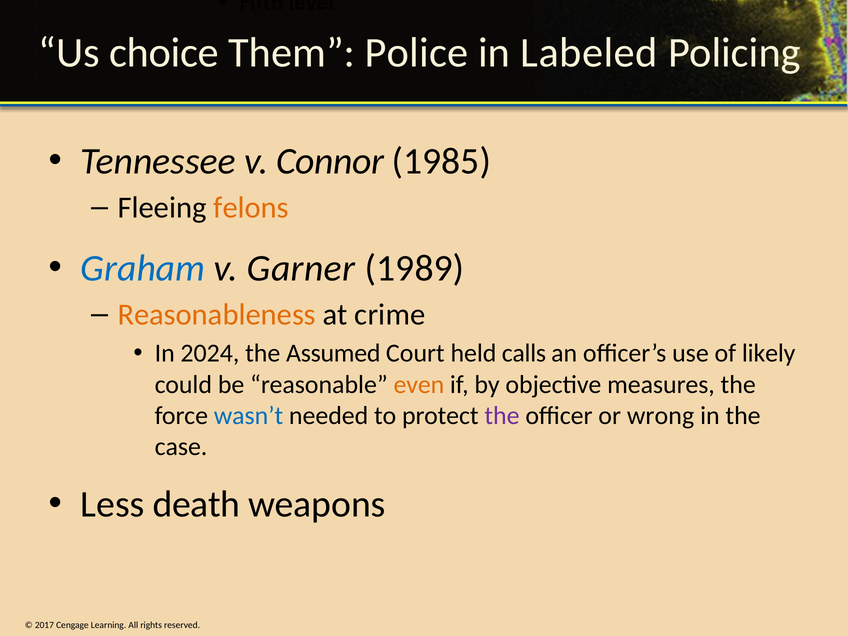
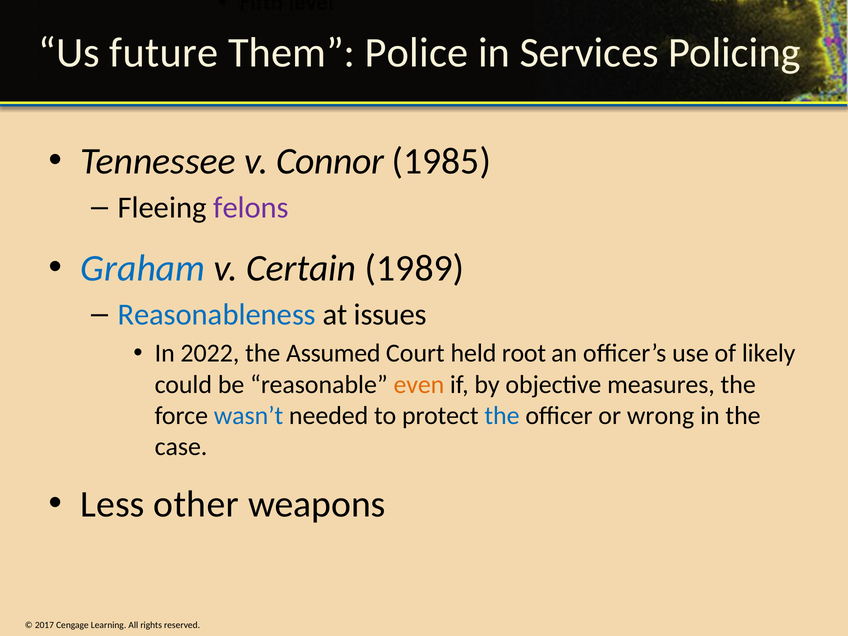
choice: choice -> future (164, 53)
Labeled: Labeled -> Services (589, 53)
felons colour: orange -> purple (251, 208)
Garner: Garner -> Certain (301, 268)
Reasonableness colour: orange -> blue (217, 315)
crime: crime -> issues (390, 315)
2024: 2024 -> 2022 (210, 353)
calls: calls -> root (524, 353)
the colour: purple -> blue (502, 416)
death: death -> other (196, 504)
